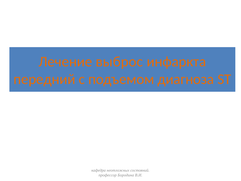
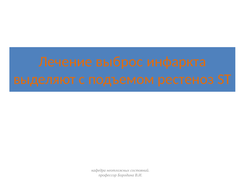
передний: передний -> выделяют (45, 79)
диагноза: диагноза -> рестеноз (186, 79)
